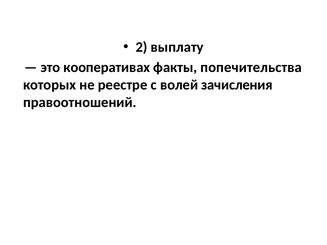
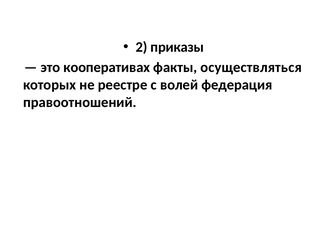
выплату: выплату -> приказы (177, 47)
попечительства: попечительства -> осуществляться (251, 68)
зачисления: зачисления -> федерация (237, 85)
